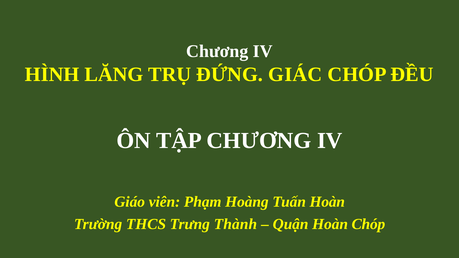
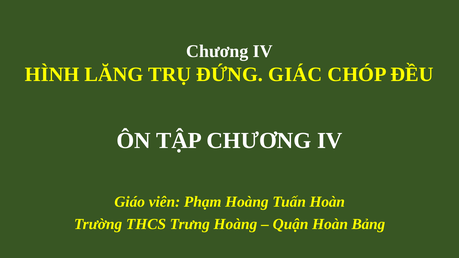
Trưng Thành: Thành -> Hoàng (235, 224)
Hoàn Chóp: Chóp -> Bảng (368, 224)
